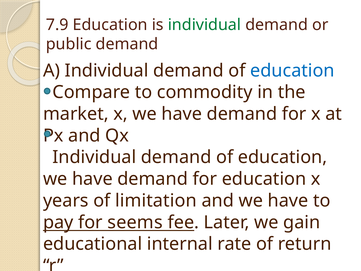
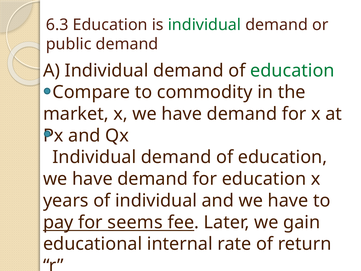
7.9: 7.9 -> 6.3 (57, 25)
education colour: blue -> green (292, 70)
of limitation: limitation -> individual (156, 200)
